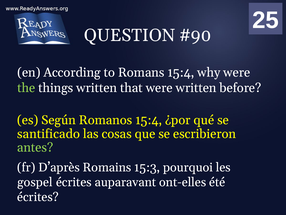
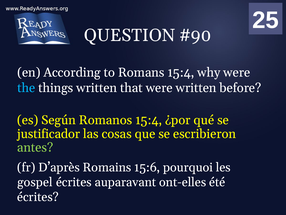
the colour: light green -> light blue (26, 88)
santificado: santificado -> justificador (49, 134)
15:3: 15:3 -> 15:6 (147, 167)
